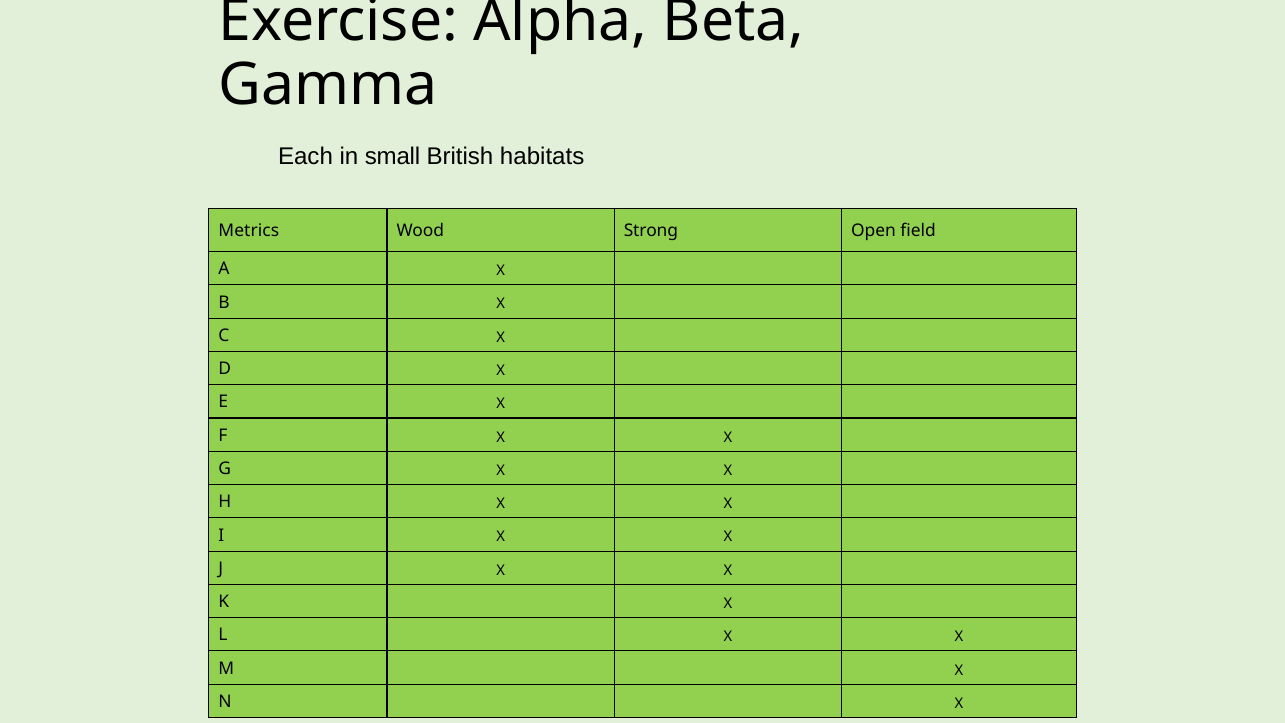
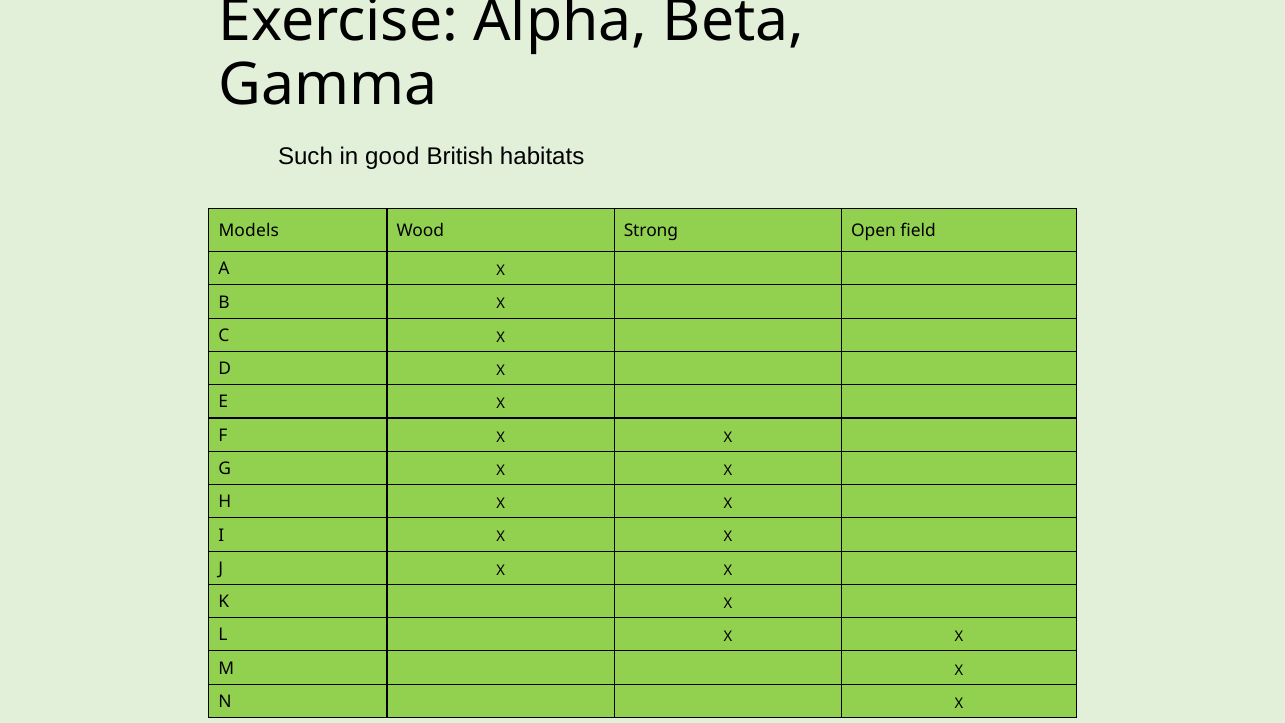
Each: Each -> Such (306, 157)
small: small -> good (392, 157)
Metrics: Metrics -> Models (249, 231)
